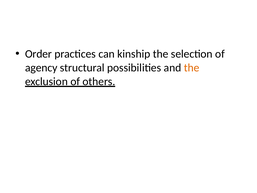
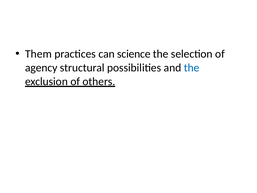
Order: Order -> Them (38, 54)
kinship: kinship -> science (134, 54)
the colour: orange -> blue (192, 68)
